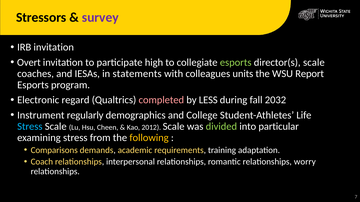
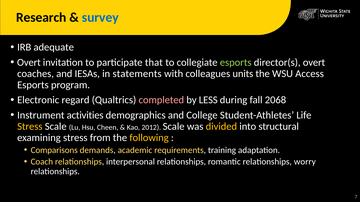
Stressors: Stressors -> Research (41, 17)
survey colour: purple -> blue (100, 17)
IRB invitation: invitation -> adequate (54, 47)
high: high -> that (154, 63)
director(s scale: scale -> overt (314, 63)
Report: Report -> Access (310, 74)
2032: 2032 -> 2068 (275, 100)
regularly: regularly -> activities (85, 115)
Stress colour: light blue -> yellow (30, 127)
divided colour: light green -> yellow (221, 127)
particular: particular -> structural (279, 127)
